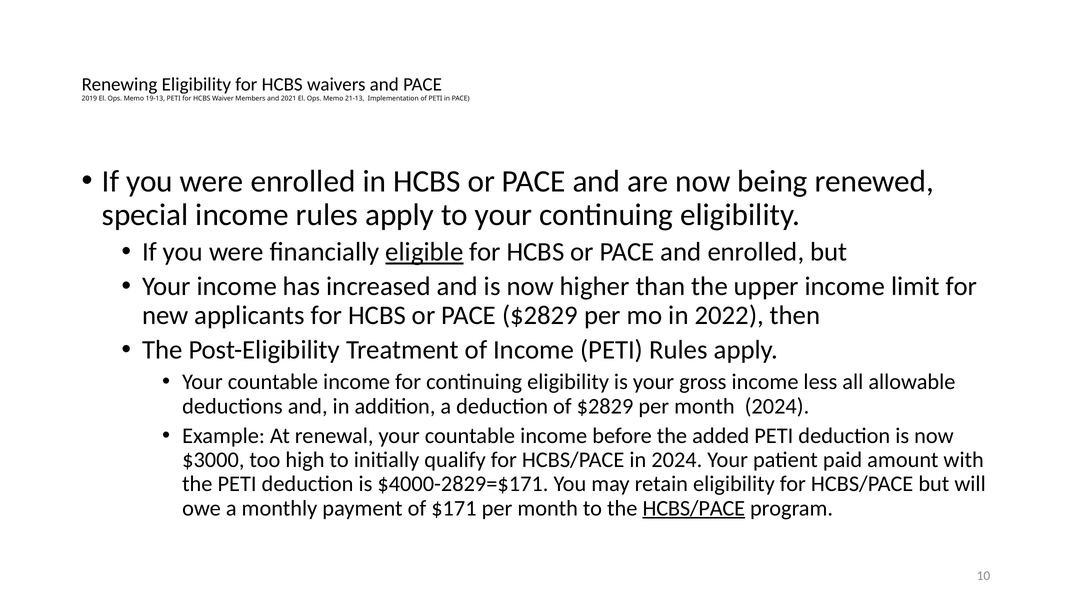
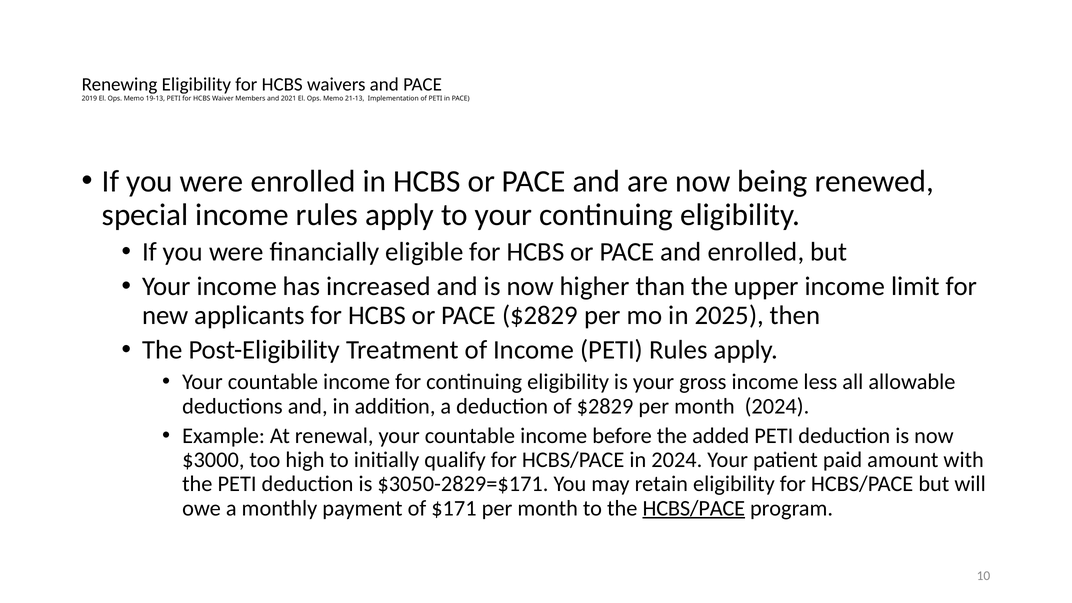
eligible underline: present -> none (424, 252)
2022: 2022 -> 2025 (729, 315)
$4000-2829=$171: $4000-2829=$171 -> $3050-2829=$171 (463, 484)
